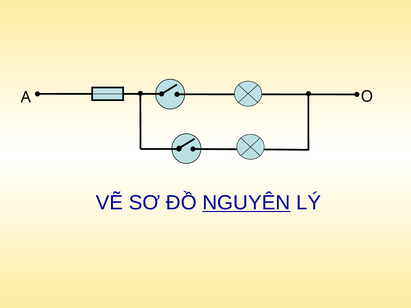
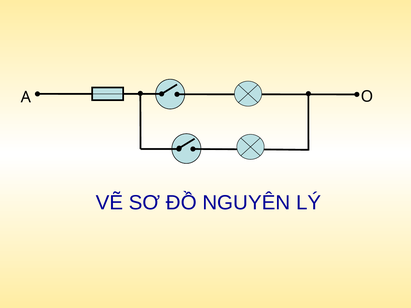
NGUYÊN underline: present -> none (246, 203)
